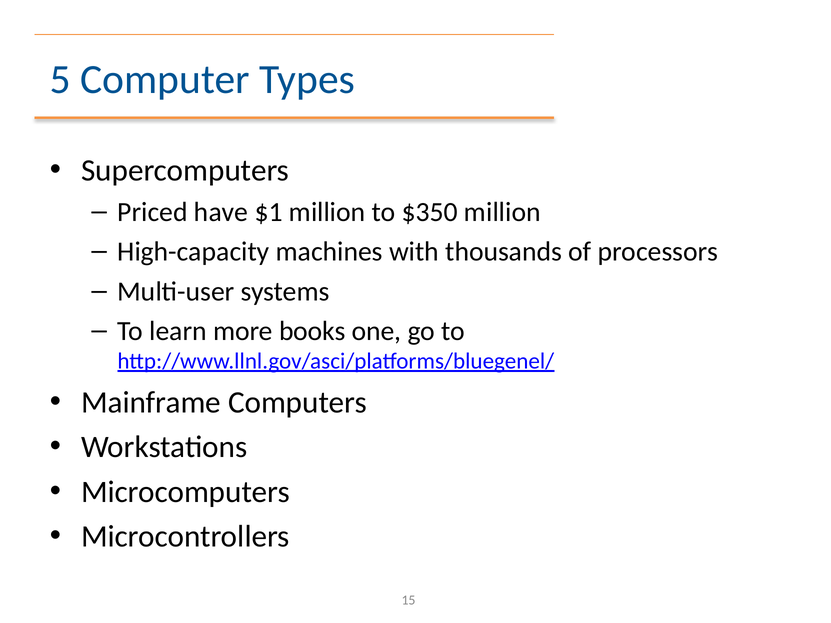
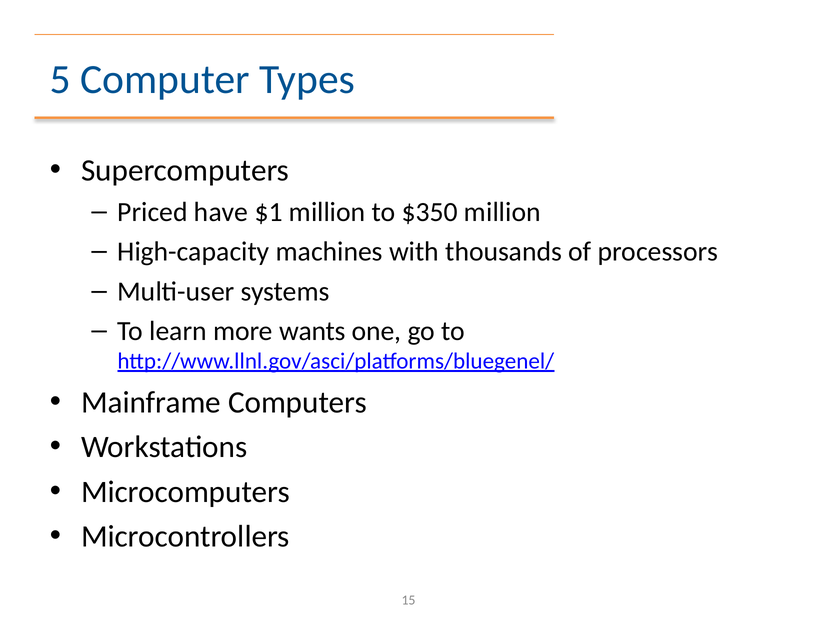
books: books -> wants (312, 331)
